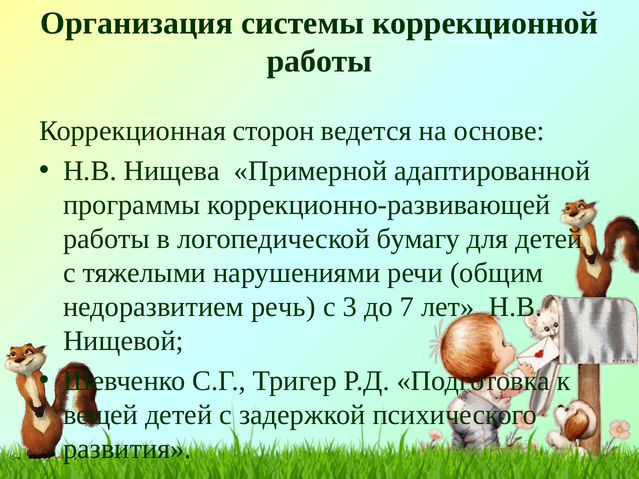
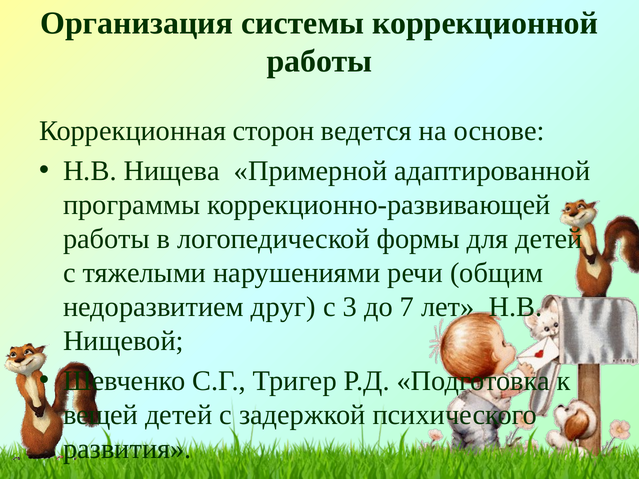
бумагу: бумагу -> формы (418, 239)
речь: речь -> друг (283, 307)
